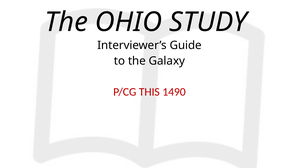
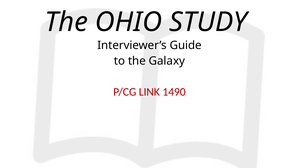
THIS: THIS -> LINK (149, 92)
